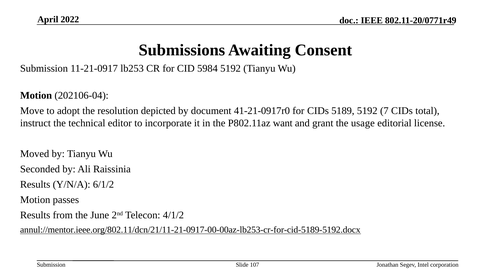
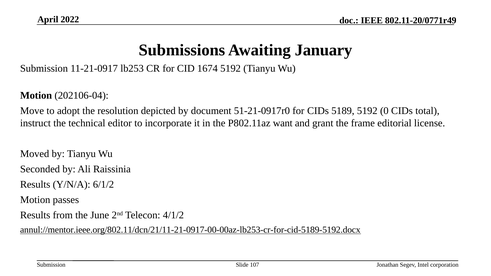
Consent: Consent -> January (324, 50)
5984: 5984 -> 1674 (207, 69)
41-21-0917r0: 41-21-0917r0 -> 51-21-0917r0 (262, 111)
7: 7 -> 0 (384, 111)
usage: usage -> frame (363, 123)
